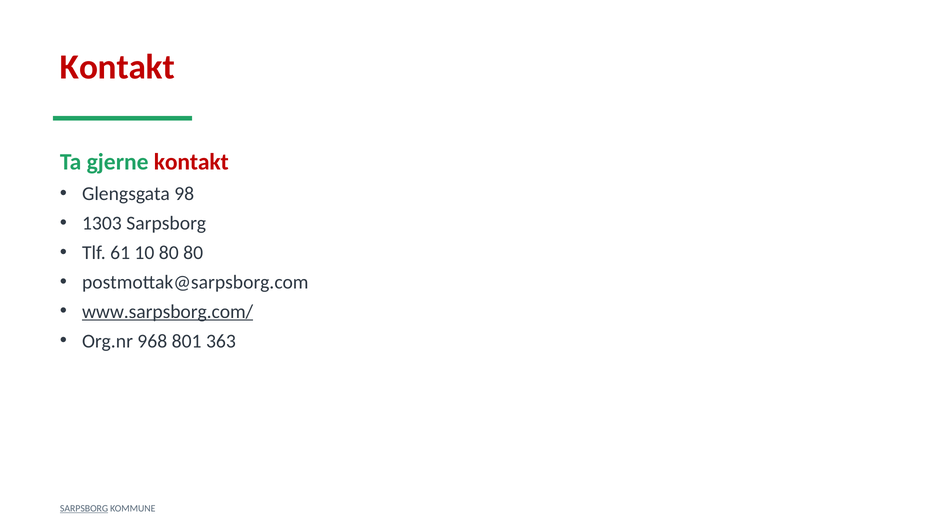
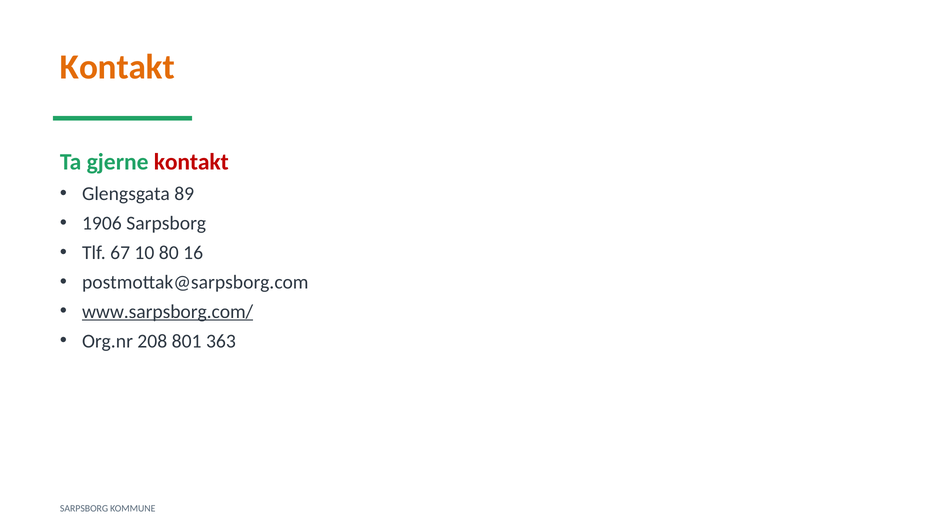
Kontakt colour: red -> orange (117, 67)
98: 98 -> 89 (184, 194)
1303: 1303 -> 1906 (102, 223)
61: 61 -> 67 (120, 253)
80 80: 80 -> 16 (193, 253)
968: 968 -> 208 (152, 341)
SARPSBORG underline: present -> none (84, 508)
